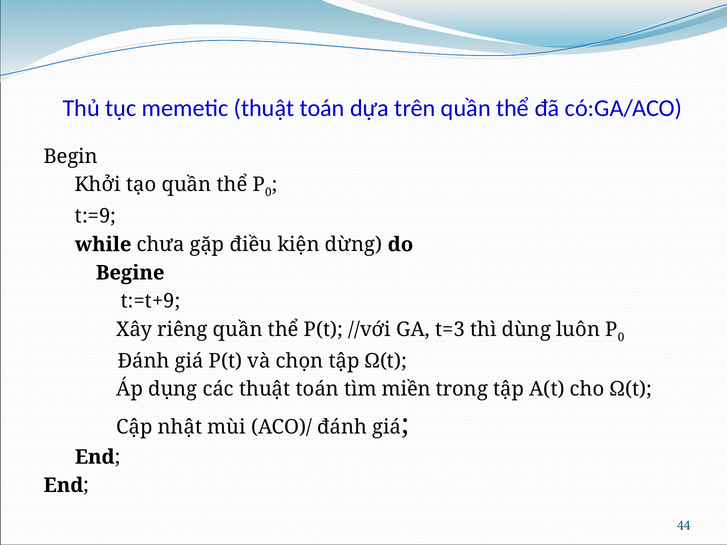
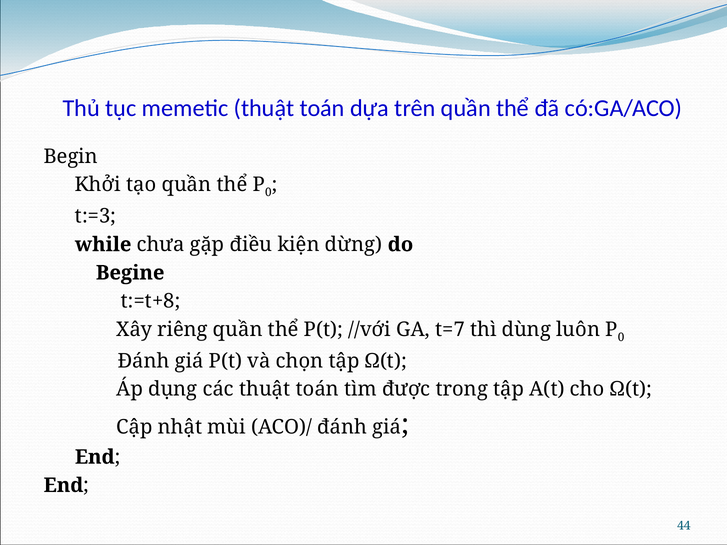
t:=9: t:=9 -> t:=3 (96, 216)
t:=t+9: t:=t+9 -> t:=t+8 (151, 301)
t=3: t=3 -> t=7 (450, 329)
miền: miền -> được (406, 389)
